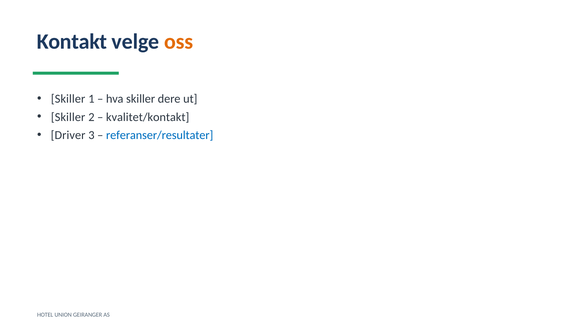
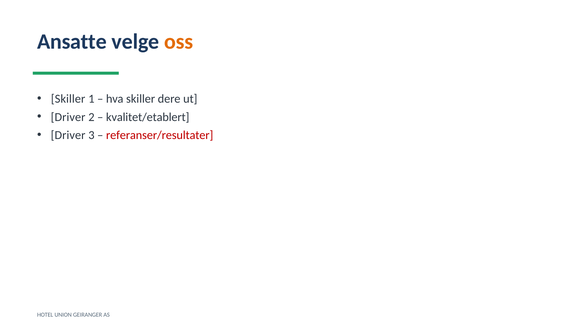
Kontakt: Kontakt -> Ansatte (72, 42)
Skiller: Skiller -> Driver (68, 117)
kvalitet/kontakt: kvalitet/kontakt -> kvalitet/etablert (148, 117)
referanser/resultater colour: blue -> red (160, 135)
